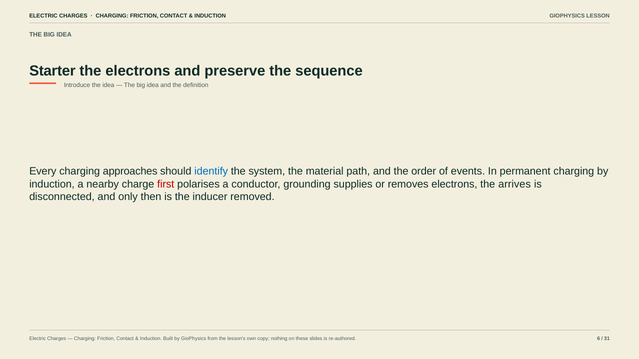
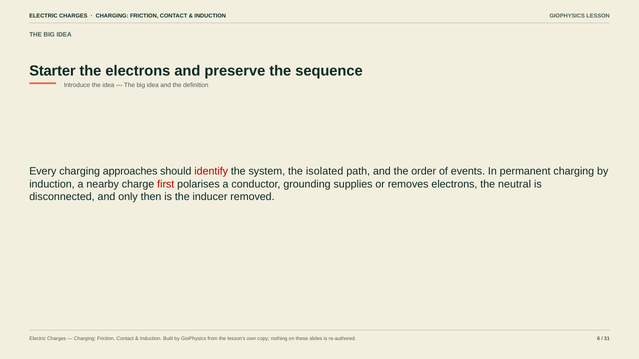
identify colour: blue -> red (211, 172)
material: material -> isolated (325, 172)
arrives: arrives -> neutral (515, 184)
